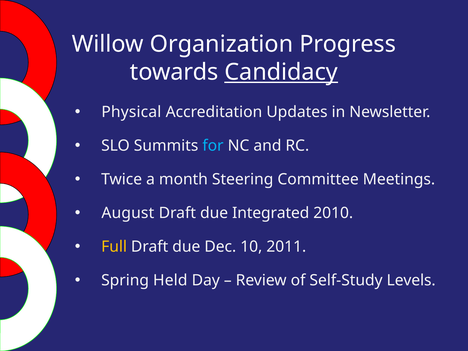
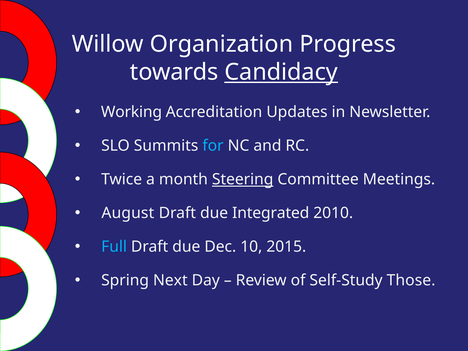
Physical: Physical -> Working (131, 112)
Steering underline: none -> present (243, 179)
Full colour: yellow -> light blue (114, 247)
2011: 2011 -> 2015 (286, 247)
Held: Held -> Next (170, 280)
Levels: Levels -> Those (411, 280)
